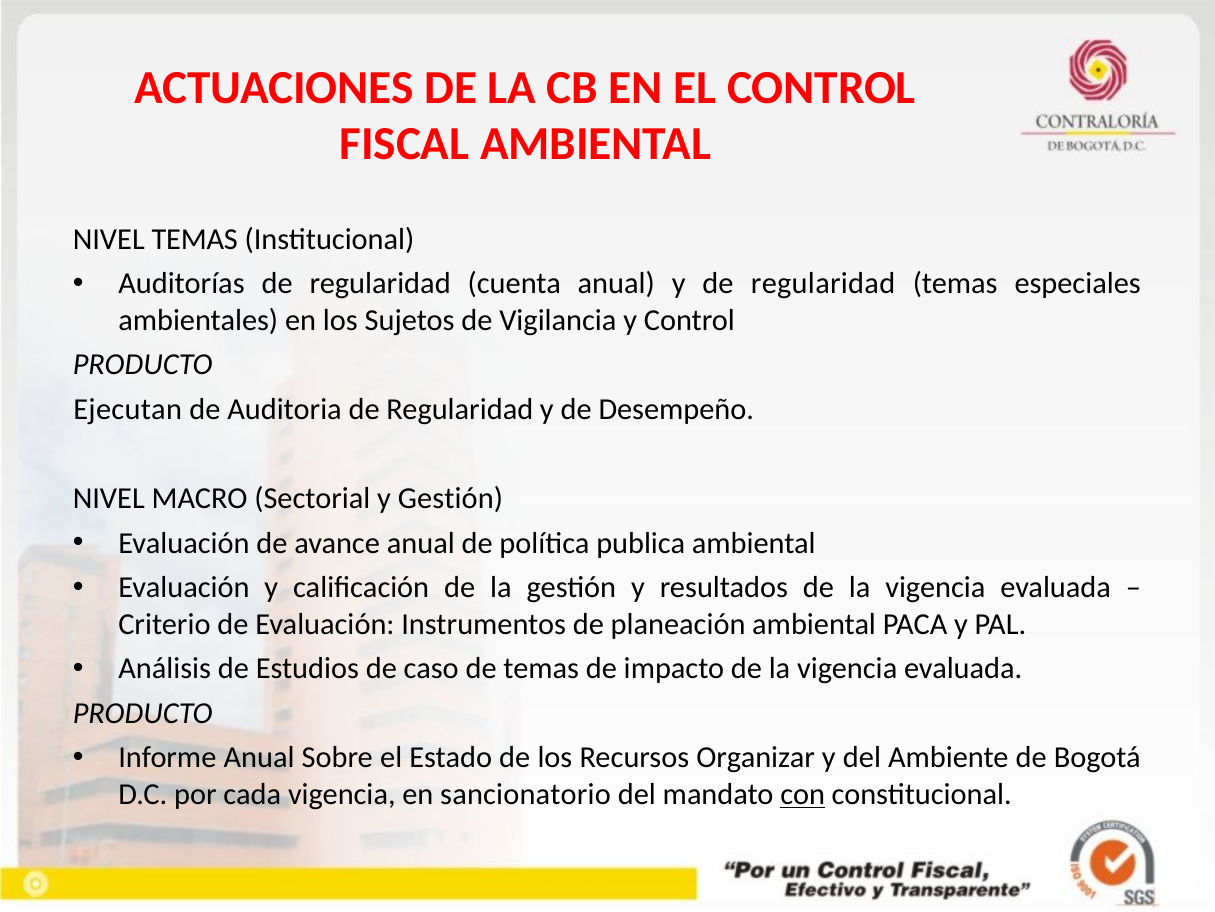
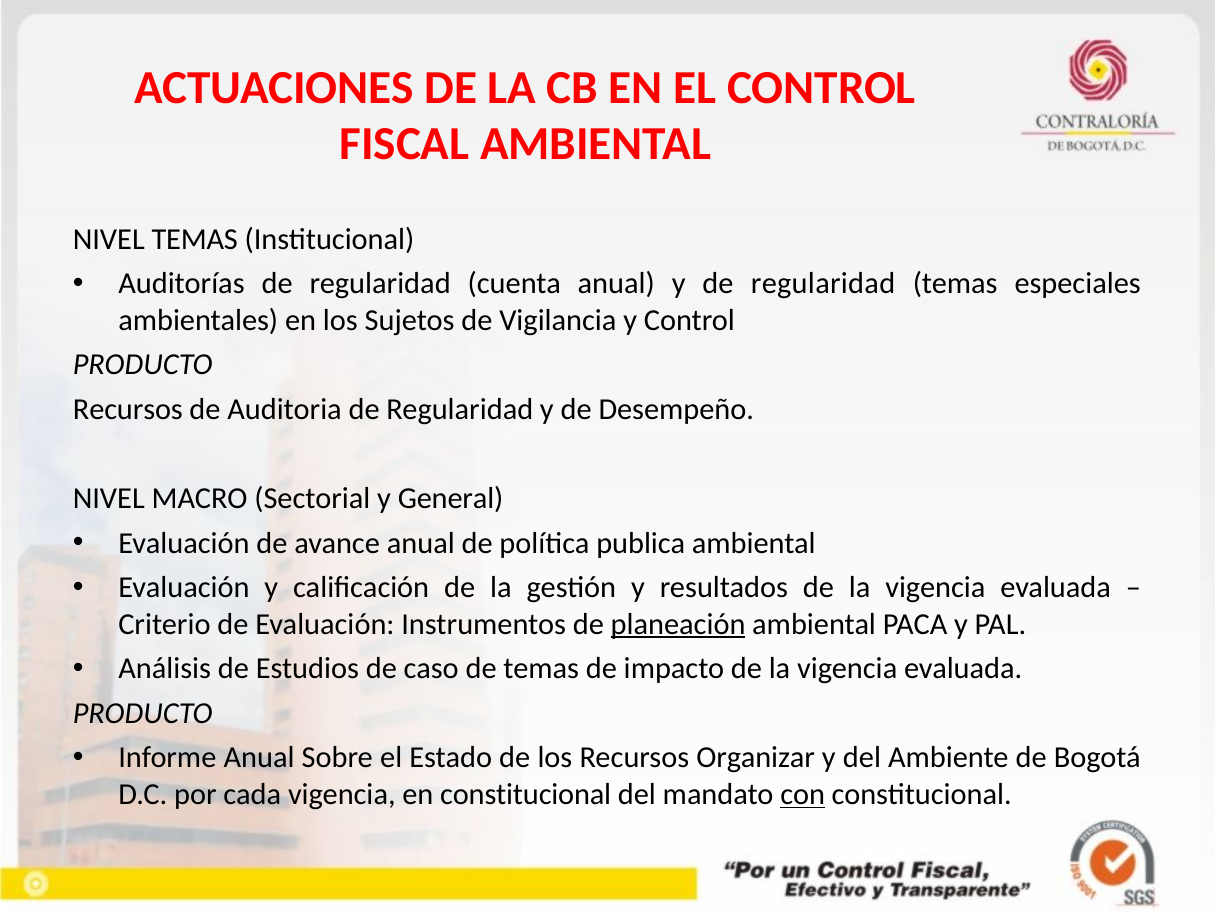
Ejecutan: Ejecutan -> Recursos (128, 409)
y Gestión: Gestión -> General (451, 498)
planeación underline: none -> present (678, 624)
en sancionatorio: sancionatorio -> constitucional (526, 794)
